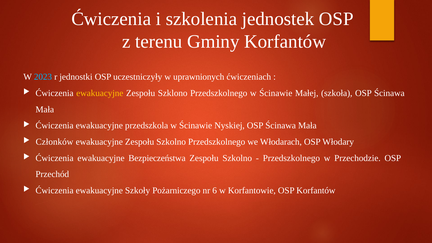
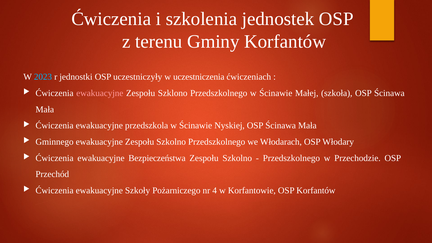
uprawnionych: uprawnionych -> uczestniczenia (199, 77)
ewakuacyjne colour: yellow -> pink (100, 93)
Członków: Członków -> Gminnego (55, 142)
6: 6 -> 4 (215, 191)
